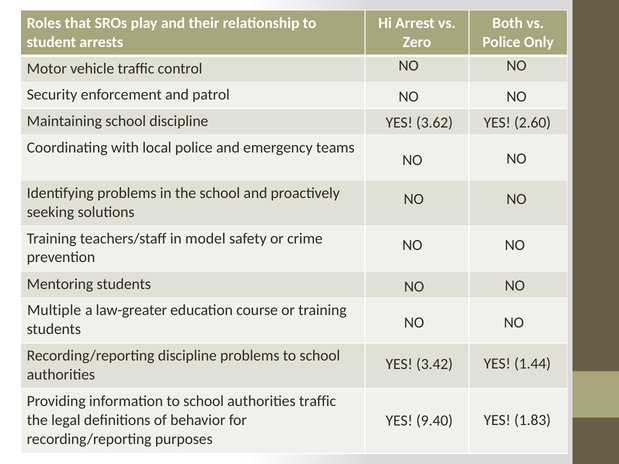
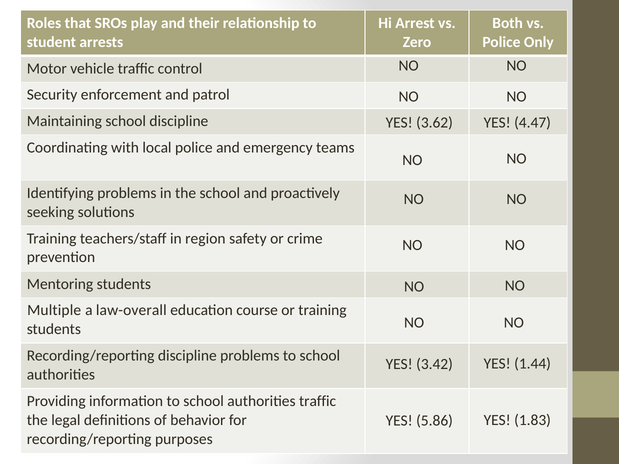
2.60: 2.60 -> 4.47 (533, 123)
model: model -> region (205, 239)
law-greater: law-greater -> law-overall (131, 311)
9.40: 9.40 -> 5.86 (435, 421)
